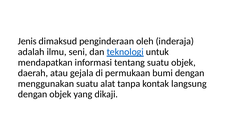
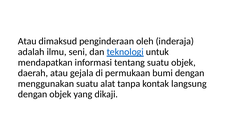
Jenis: Jenis -> Atau (27, 41)
